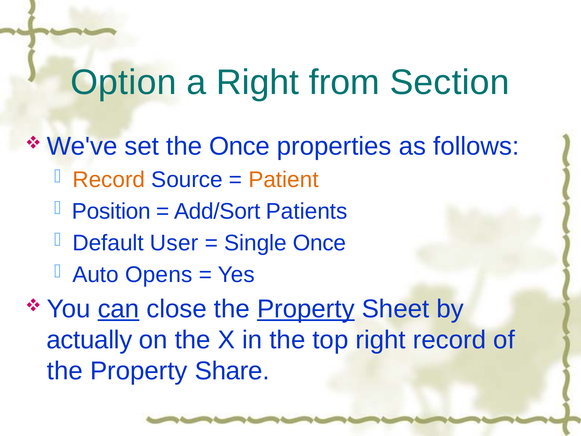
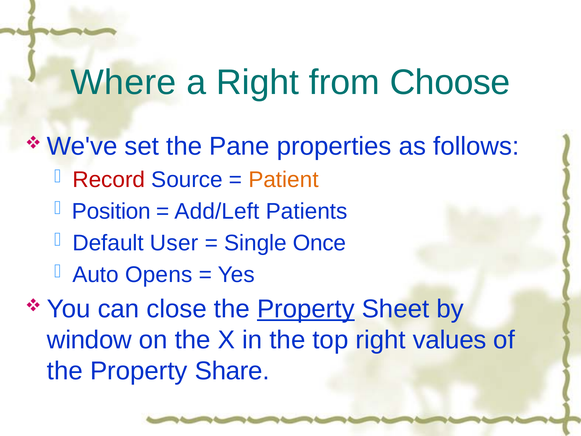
Option: Option -> Where (123, 82)
Section: Section -> Choose (450, 82)
the Once: Once -> Pane (239, 146)
Record colour: orange -> red (109, 179)
Add/Sort: Add/Sort -> Add/Left (217, 211)
can underline: present -> none (119, 309)
actually: actually -> window (89, 340)
right record: record -> values (450, 340)
